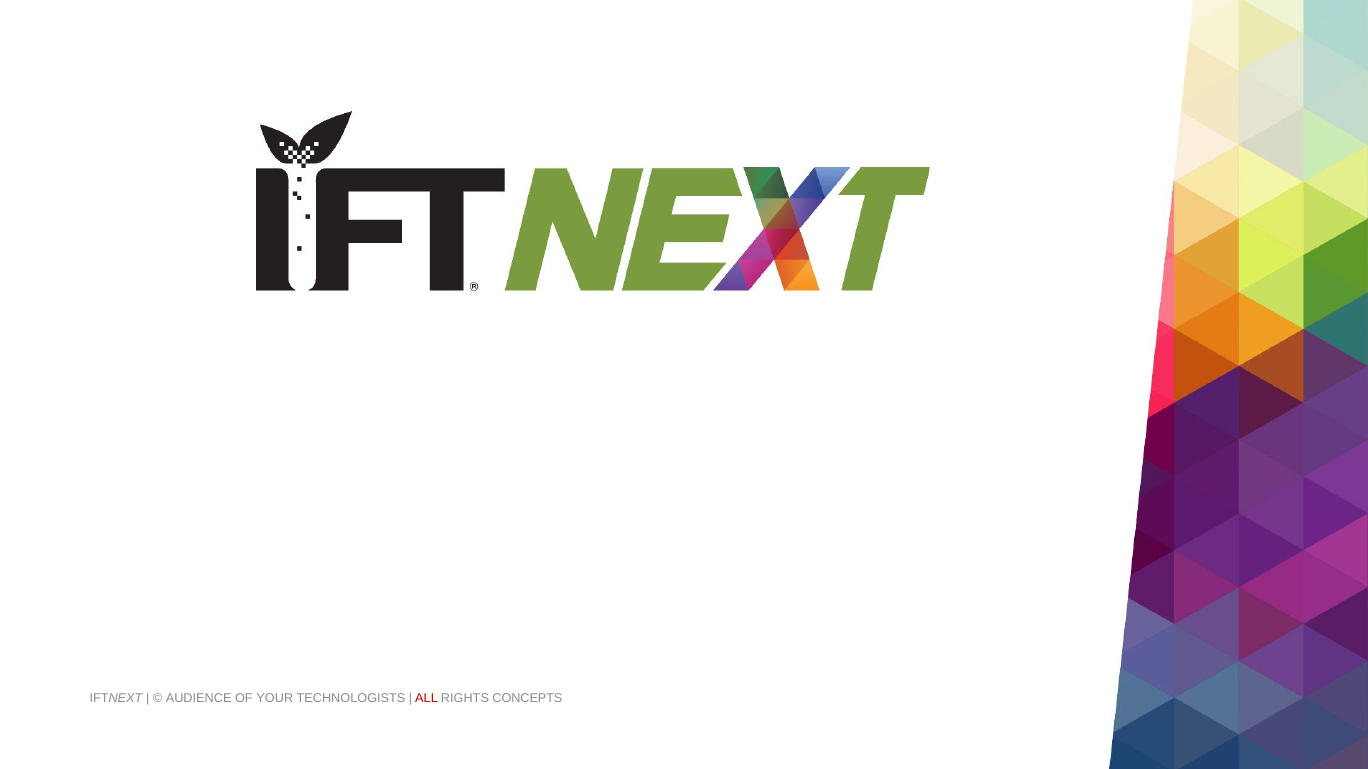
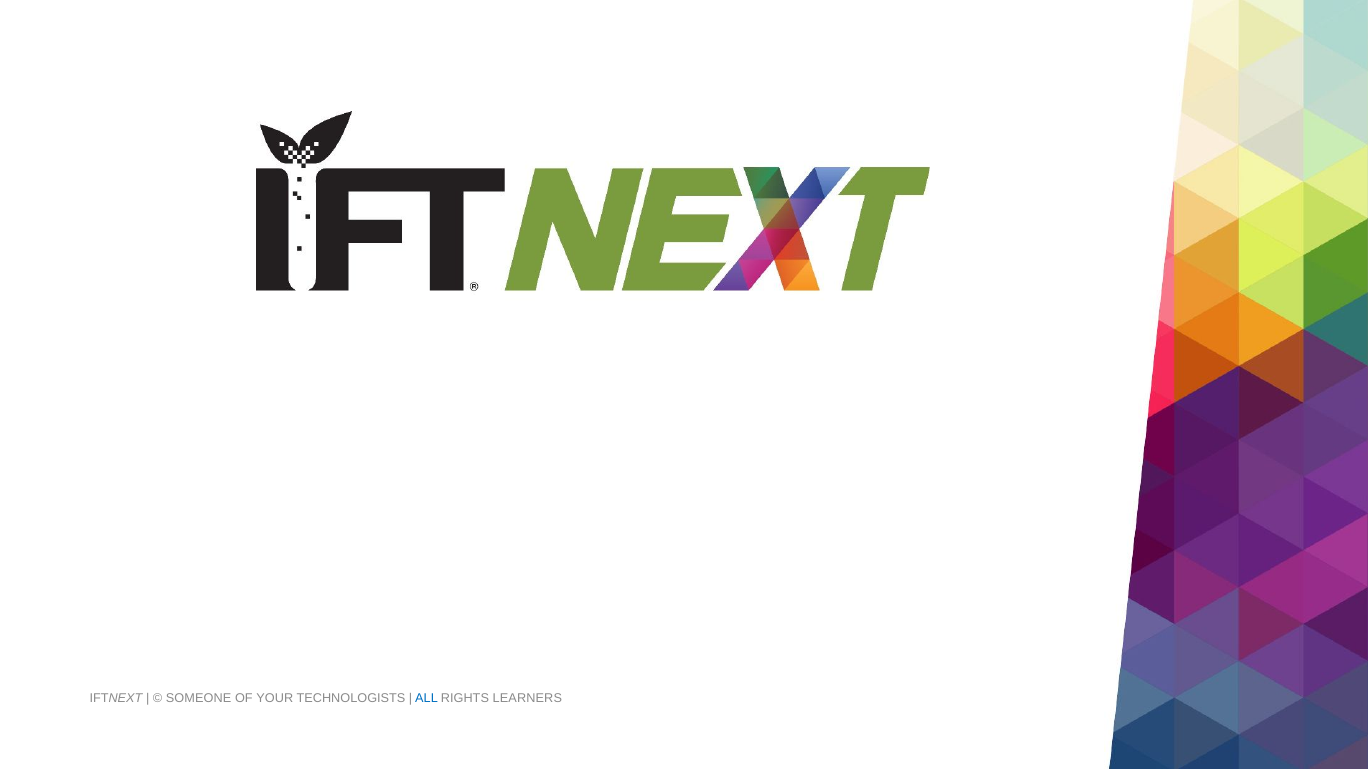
AUDIENCE: AUDIENCE -> SOMEONE (199, 699)
ALL colour: red -> blue (426, 699)
CONCEPTS: CONCEPTS -> LEARNERS (527, 699)
